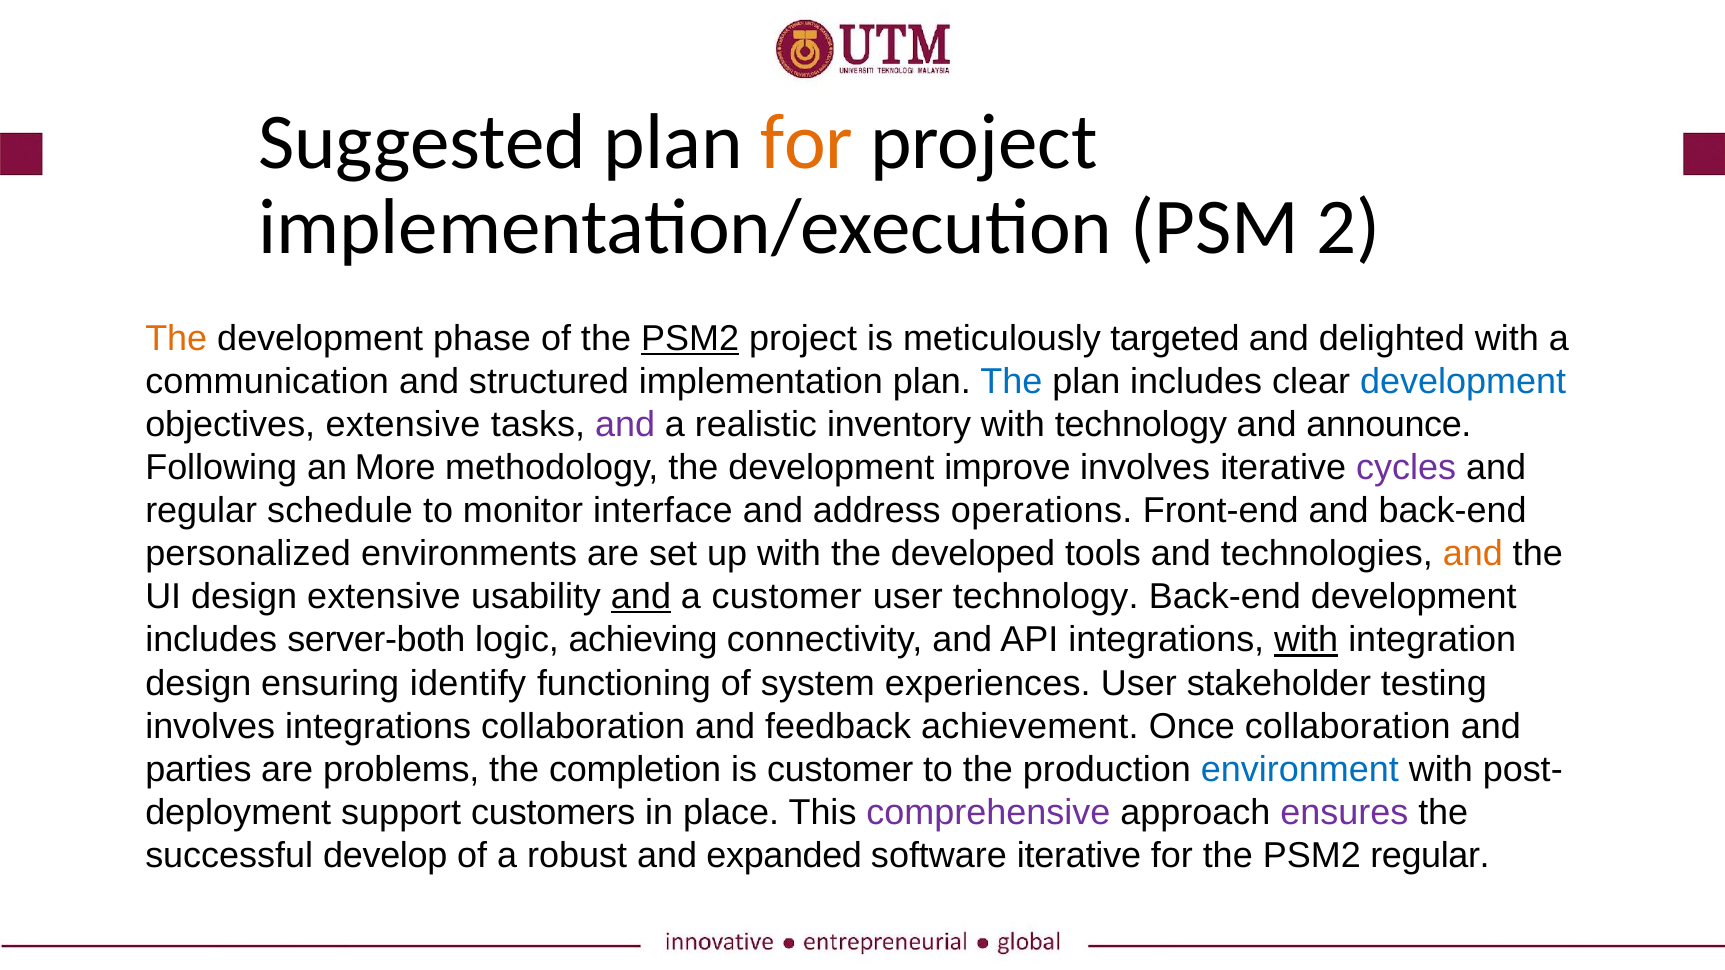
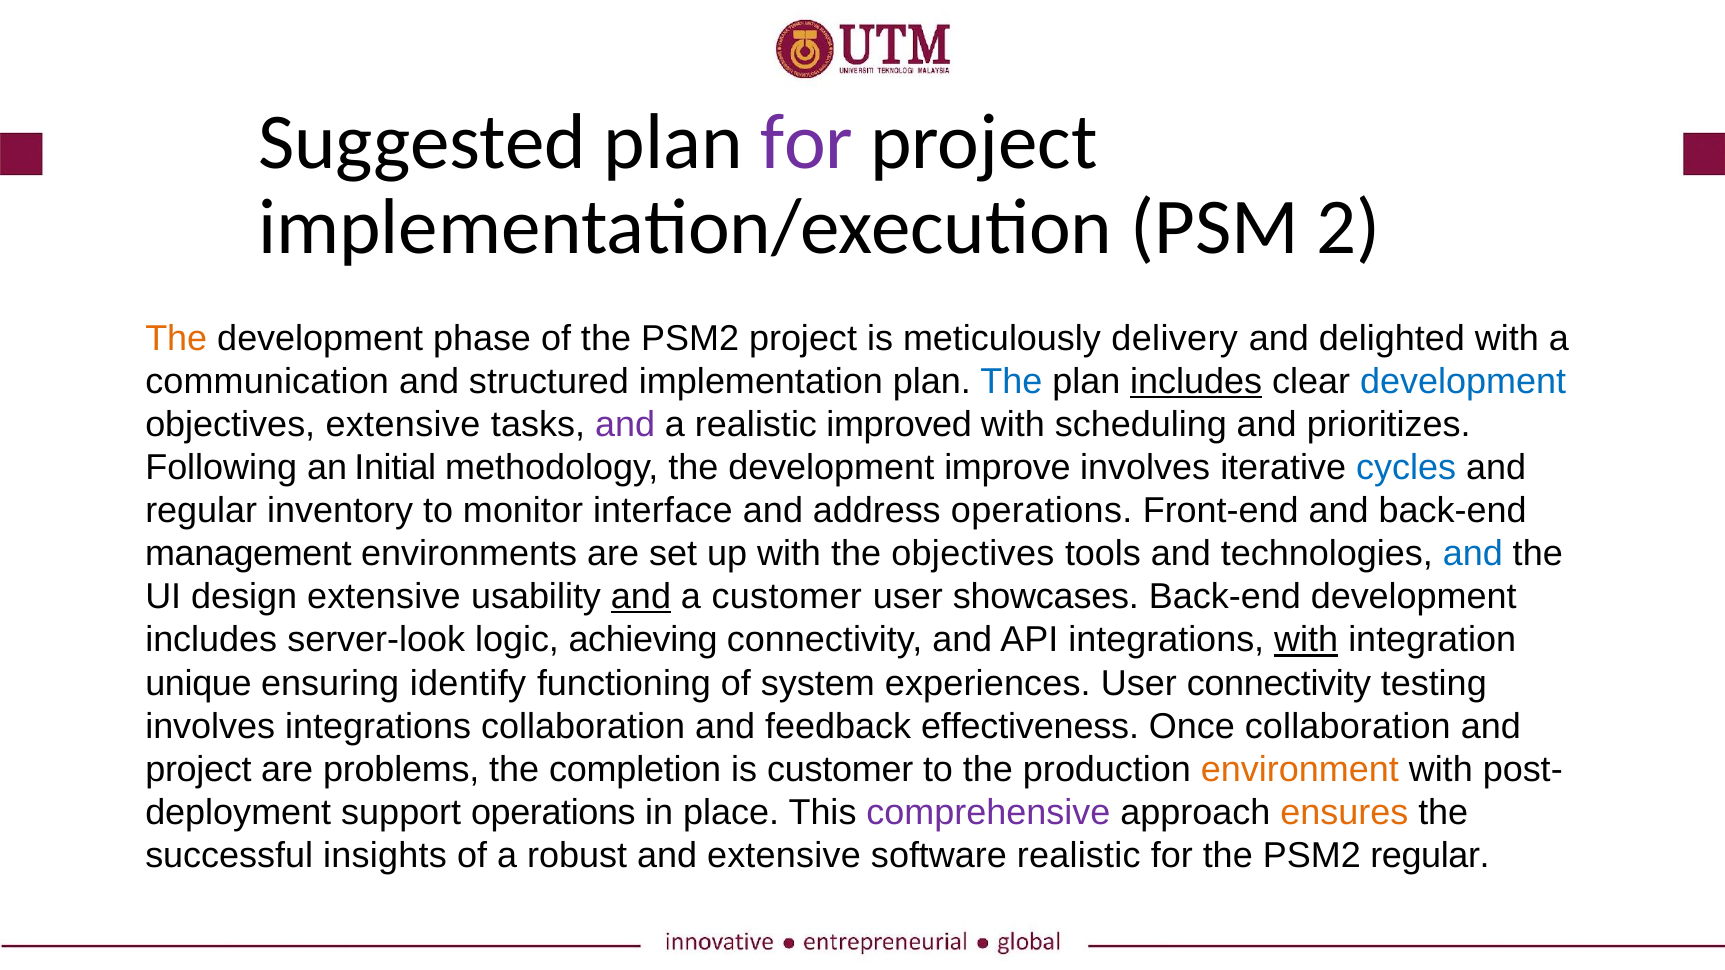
for colour: orange -> purple (807, 142)
PSM2 underline: present -> none (690, 338)
targeted: targeted -> delivery (1175, 338)
includes underline: none -> present (1196, 381)
inventory: inventory -> improved (899, 425)
with technology: technology -> scheduling (1141, 425)
announce: announce -> prioritizes (1389, 425)
More: More -> Initial (395, 468)
cycles colour: purple -> blue (1406, 468)
schedule: schedule -> inventory (340, 511)
personalized: personalized -> management (248, 554)
the developed: developed -> objectives (973, 554)
and colour: orange -> blue (1473, 554)
user technology: technology -> showcases (1046, 597)
server-both: server-both -> server-look (376, 640)
design: design -> unique (198, 683)
User stakeholder: stakeholder -> connectivity (1279, 683)
achievement: achievement -> effectiveness (1030, 727)
parties: parties -> project (198, 770)
environment colour: blue -> orange (1300, 770)
support customers: customers -> operations (553, 813)
ensures colour: purple -> orange (1344, 813)
develop: develop -> insights (385, 856)
and expanded: expanded -> extensive (784, 856)
software iterative: iterative -> realistic (1079, 856)
